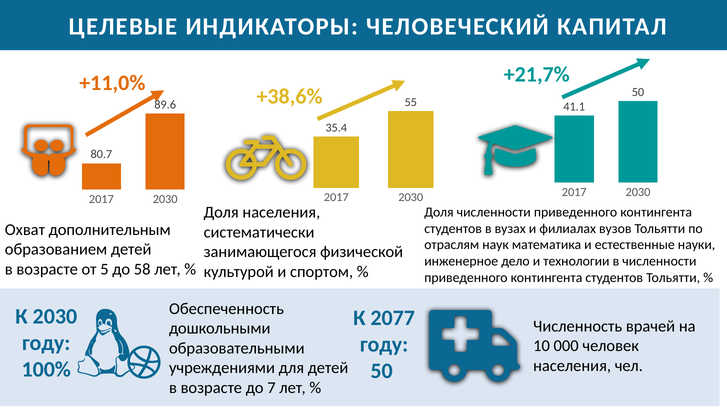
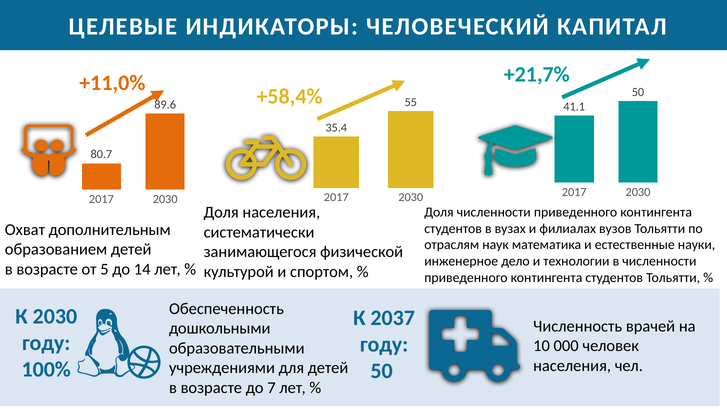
+38,6%: +38,6% -> +58,4% (290, 96)
58: 58 -> 14 (142, 269)
2077: 2077 -> 2037 (393, 318)
